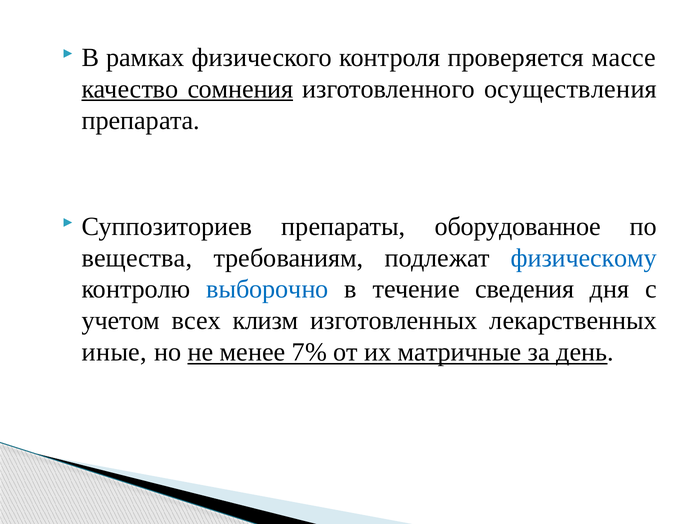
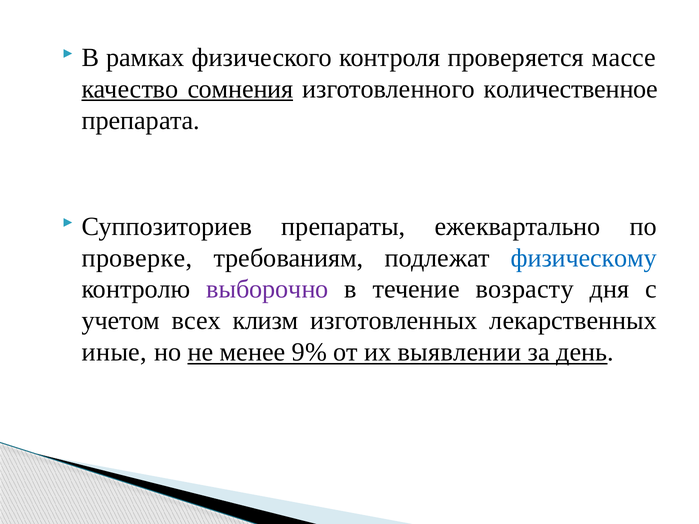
осуществления: осуществления -> количественное (571, 89)
оборудованное: оборудованное -> ежеквартально (518, 227)
вещества: вещества -> проверке (137, 258)
выборочно colour: blue -> purple (267, 289)
сведения: сведения -> возрасту (525, 289)
7%: 7% -> 9% (309, 352)
матричные: матричные -> выявлении (459, 352)
